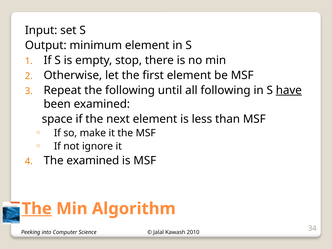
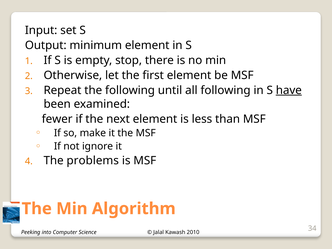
space: space -> fewer (57, 119)
The examined: examined -> problems (93, 161)
The underline: present -> none (37, 209)
